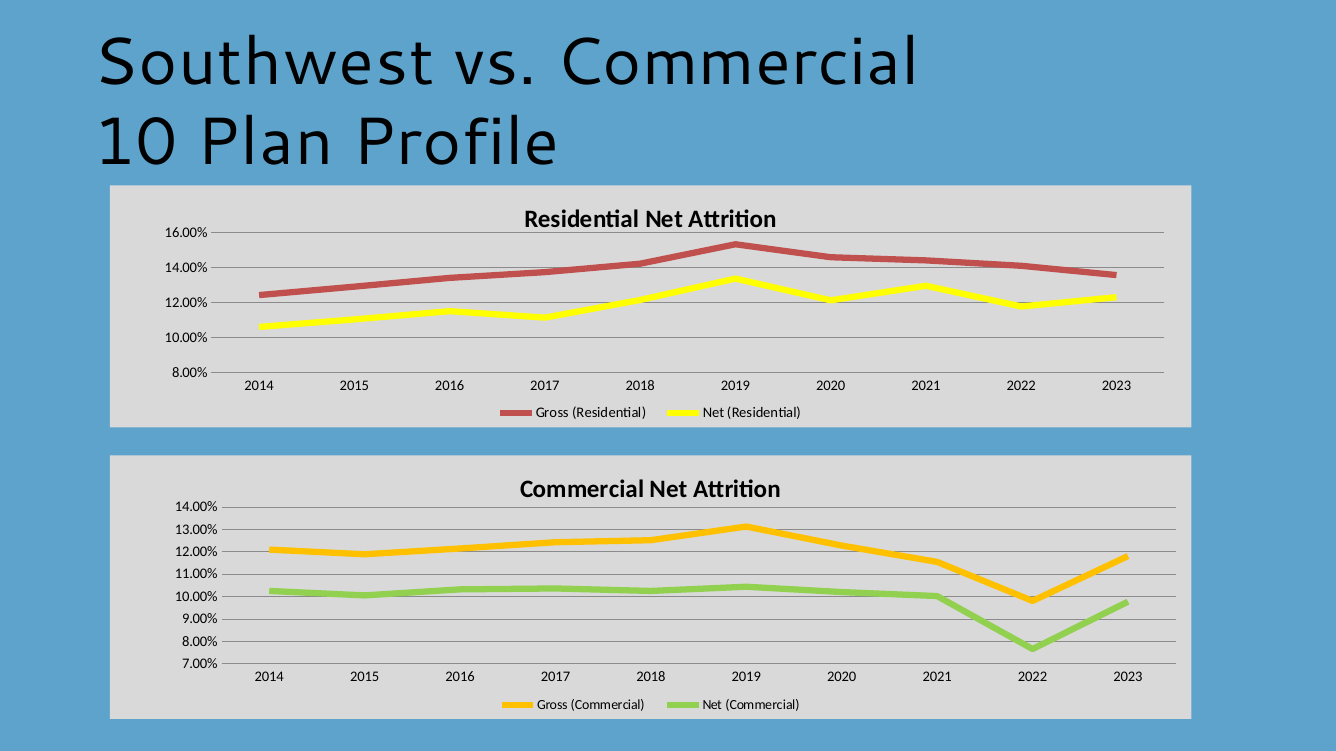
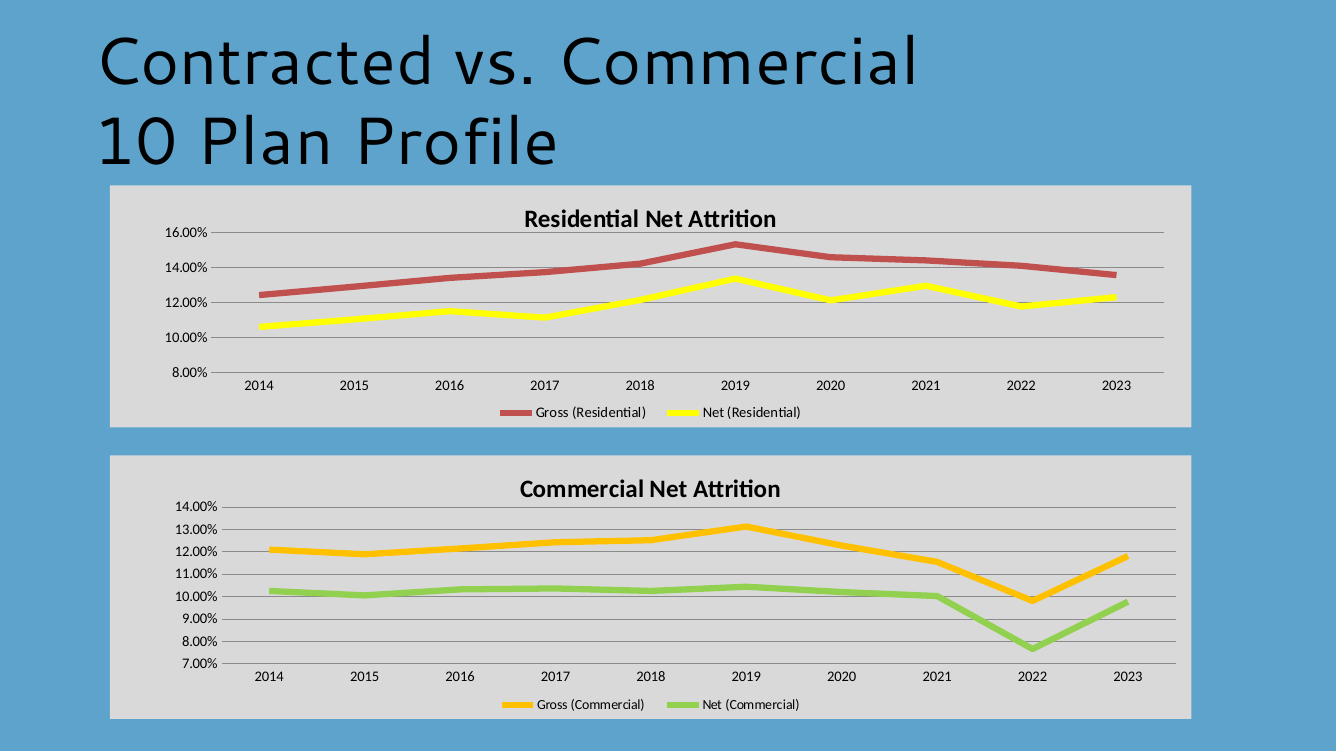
Southwest: Southwest -> Contracted (264, 62)
